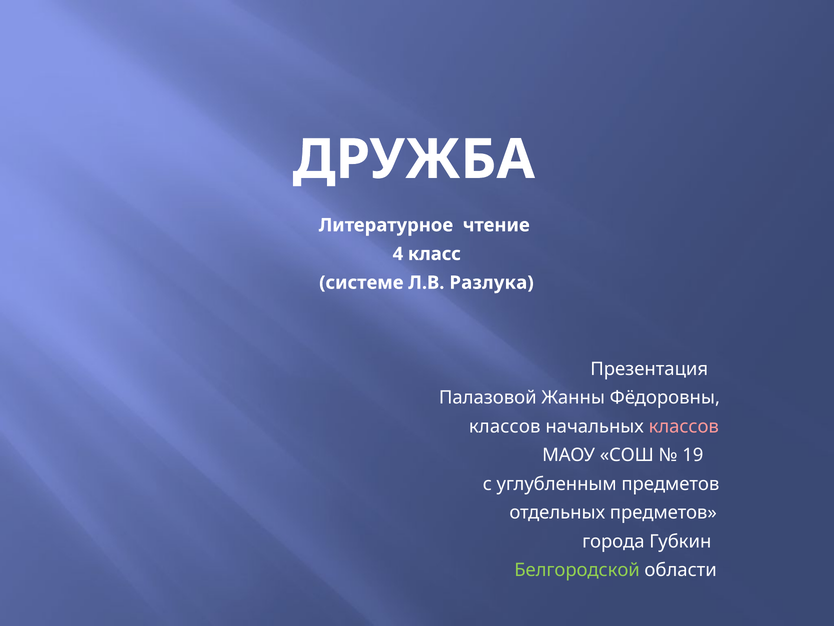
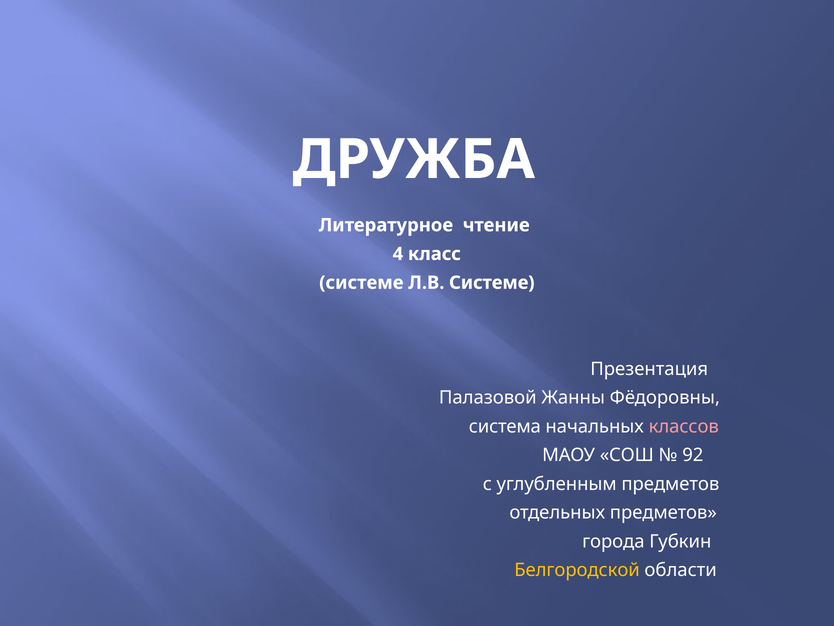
Л.В Разлука: Разлука -> Системе (492, 282)
классов: классов -> система (505, 426)
19: 19 -> 92 (693, 455)
Белгородской colour: light green -> yellow (577, 570)
